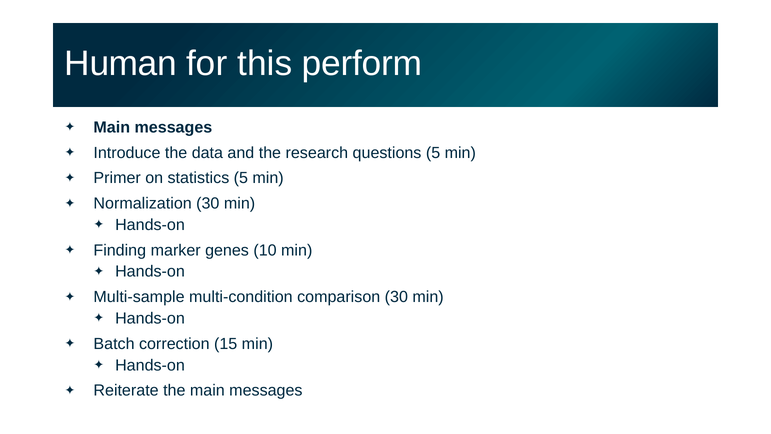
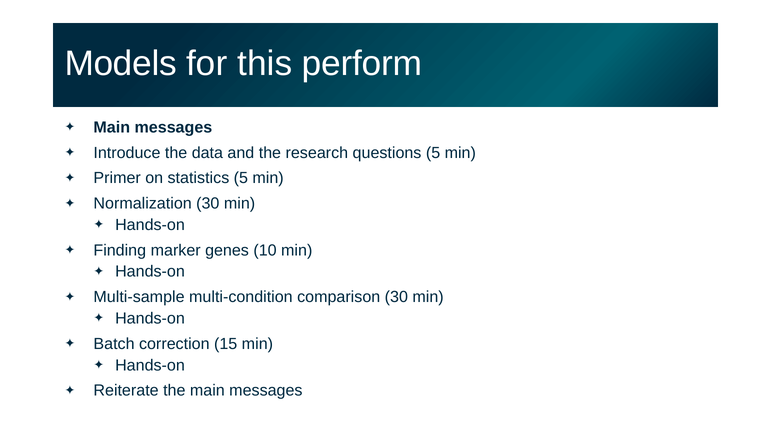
Human: Human -> Models (121, 63)
